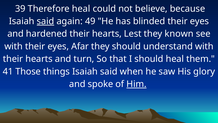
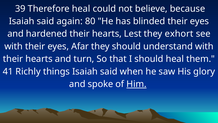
said underline: present -> none (45, 21)
49: 49 -> 80 (90, 21)
known: known -> exhort (179, 34)
Those: Those -> Richly (28, 71)
